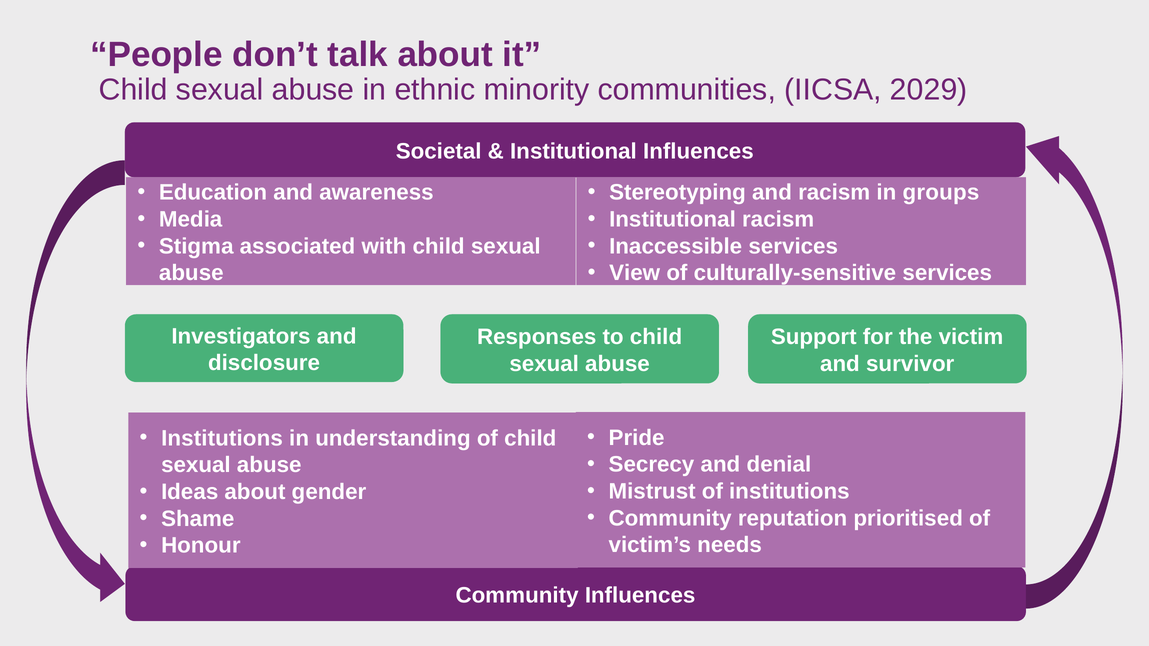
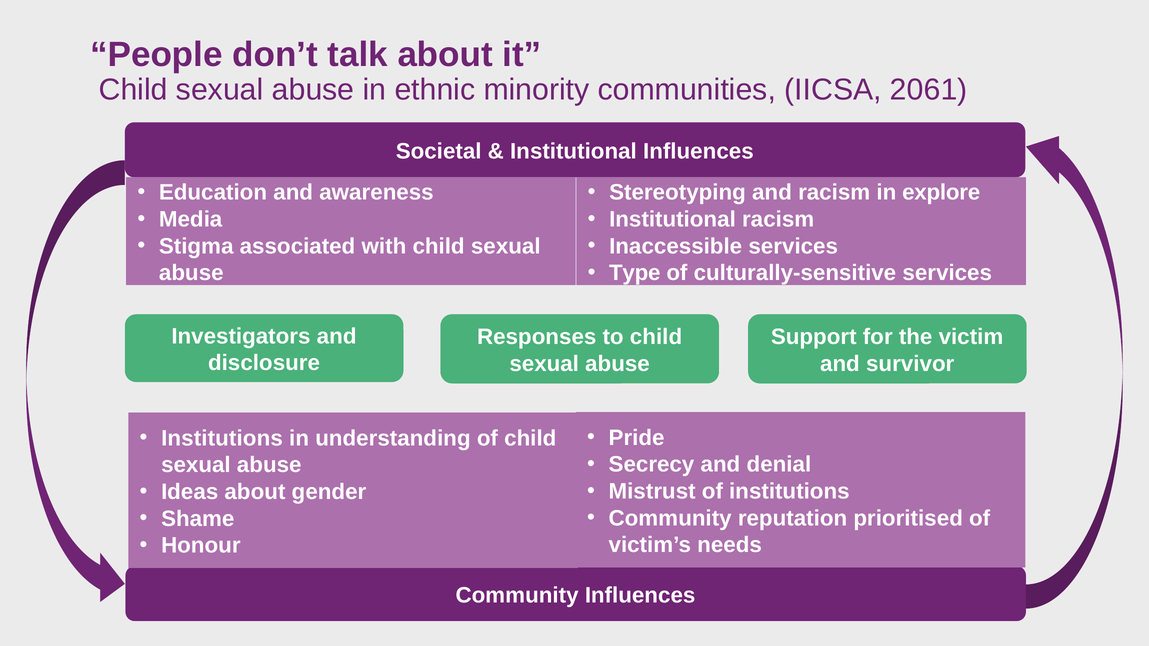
2029: 2029 -> 2061 (929, 90)
groups: groups -> explore (941, 193)
View: View -> Type (635, 273)
